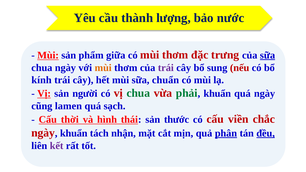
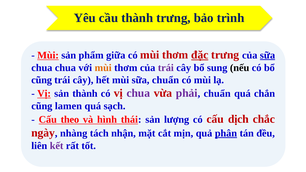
thành lượng: lượng -> trưng (173, 18)
nước: nước -> trình (231, 18)
đặc underline: none -> present (200, 55)
chua ngày: ngày -> chua (65, 68)
nếu colour: red -> black (240, 68)
kính: kính -> cũng (42, 80)
sản người: người -> thành (85, 94)
chua colour: green -> purple (138, 93)
phải colour: green -> purple (187, 93)
khuẩn: khuẩn -> chuẩn (217, 94)
quá ngày: ngày -> chắn (265, 94)
thời: thời -> theo (70, 120)
thước: thước -> lượng (177, 120)
viền: viền -> dịch (238, 119)
khuẩn: khuẩn -> nhàng (74, 133)
đều underline: present -> none (266, 133)
